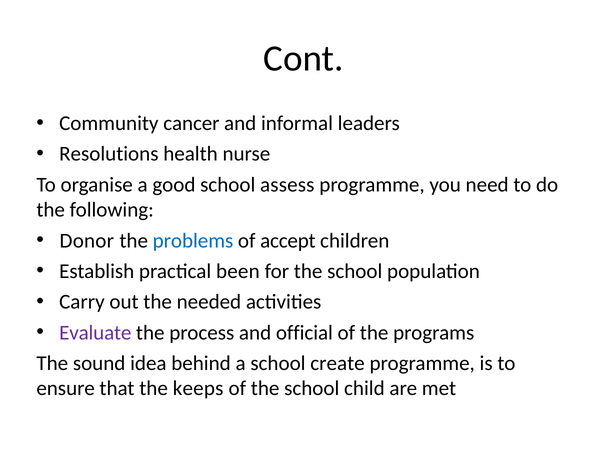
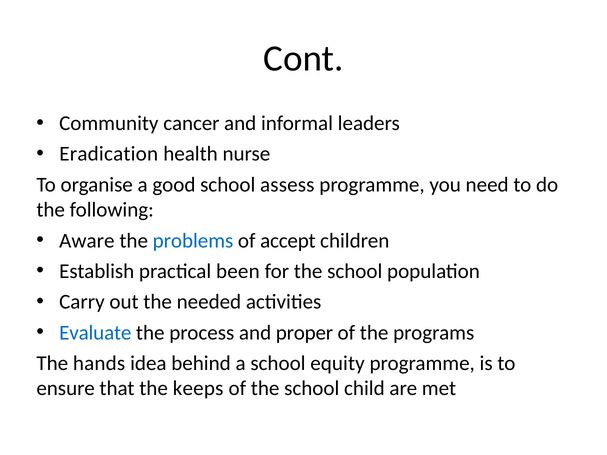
Resolutions: Resolutions -> Eradication (109, 154)
Donor: Donor -> Aware (87, 241)
Evaluate colour: purple -> blue (95, 333)
official: official -> proper (305, 333)
sound: sound -> hands (99, 363)
create: create -> equity (337, 363)
